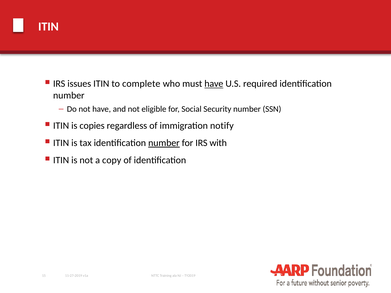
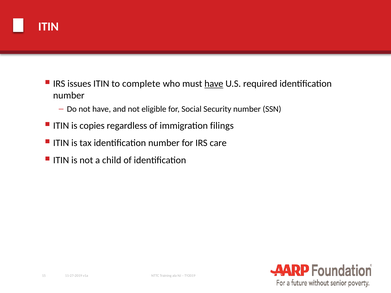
notify: notify -> filings (222, 126)
number underline: present -> none (164, 143)
with: with -> care (218, 143)
copy: copy -> child (112, 160)
